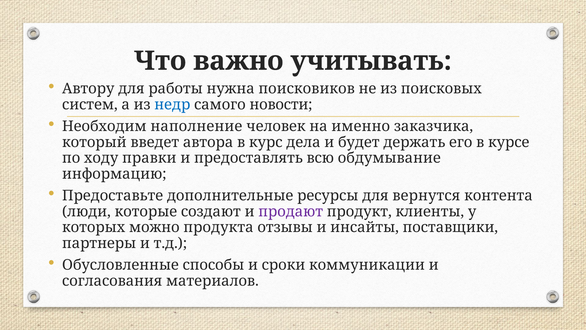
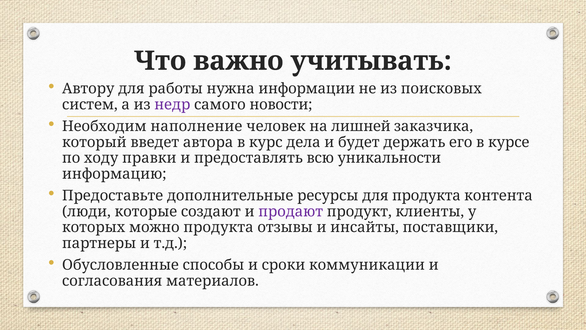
поисковиков: поисковиков -> информации (307, 89)
недр colour: blue -> purple (172, 104)
именно: именно -> лишней (361, 126)
обдумывание: обдумывание -> уникальности (389, 158)
для вернутся: вернутся -> продукта (426, 196)
